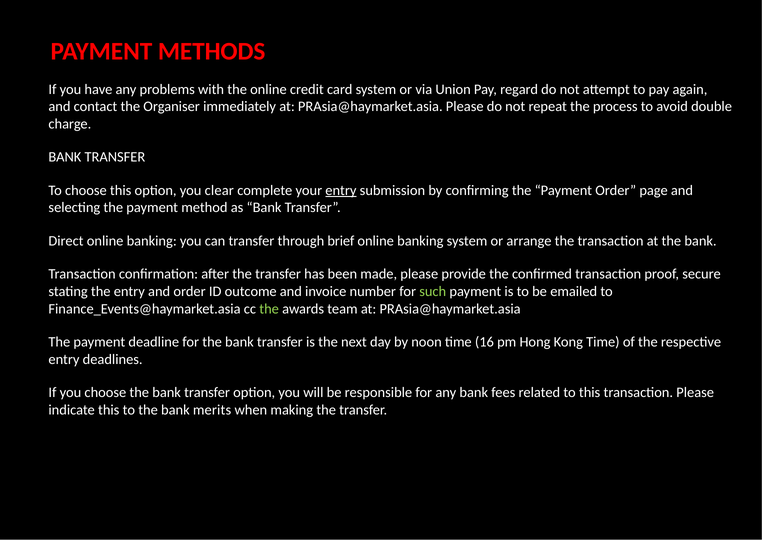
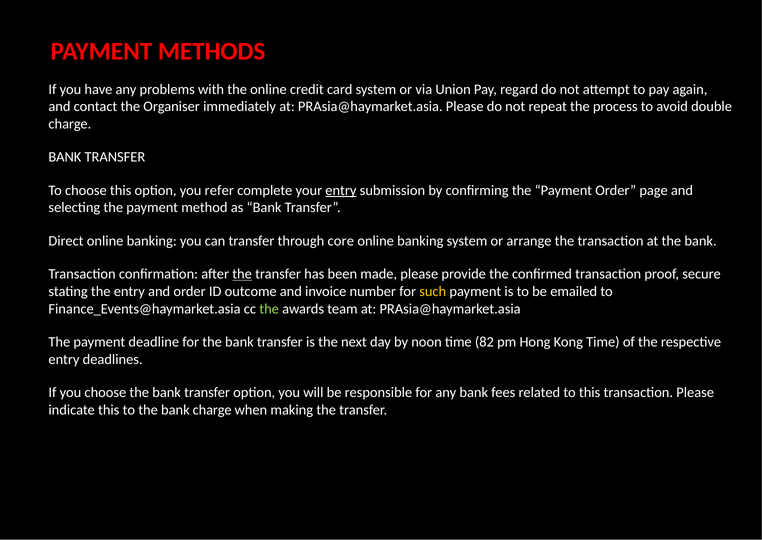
clear: clear -> refer (219, 190)
brief: brief -> core (341, 241)
the underline: none -> present (242, 274)
such colour: light green -> yellow (433, 291)
16: 16 -> 82 (484, 341)
bank merits: merits -> charge (212, 409)
